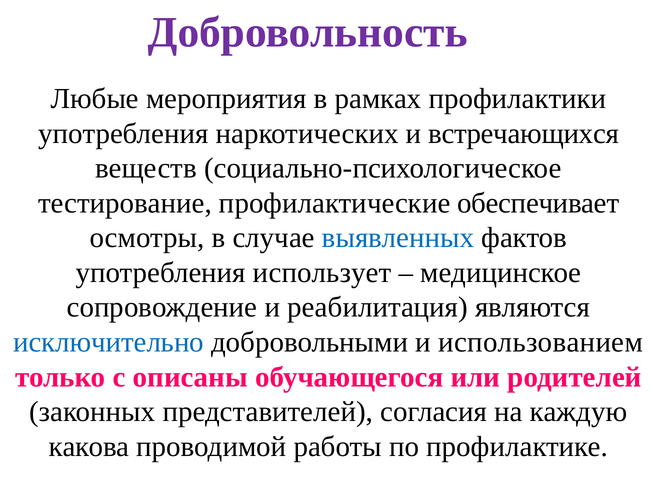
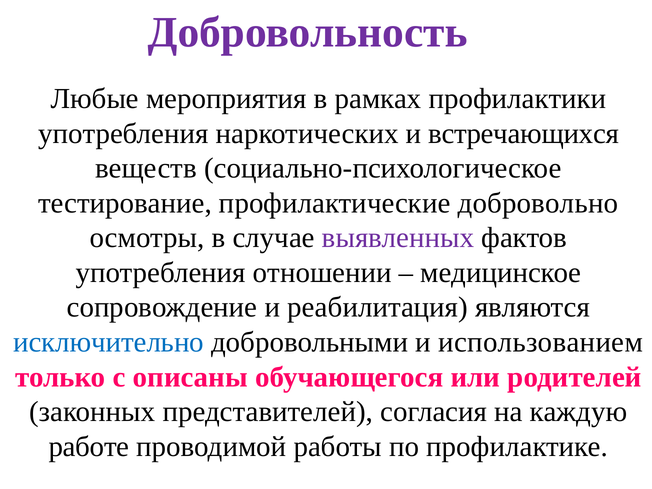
обеспечивает: обеспечивает -> добровольно (538, 203)
выявленных colour: blue -> purple (398, 238)
использует: использует -> отношении (322, 273)
какова: какова -> работе (89, 447)
